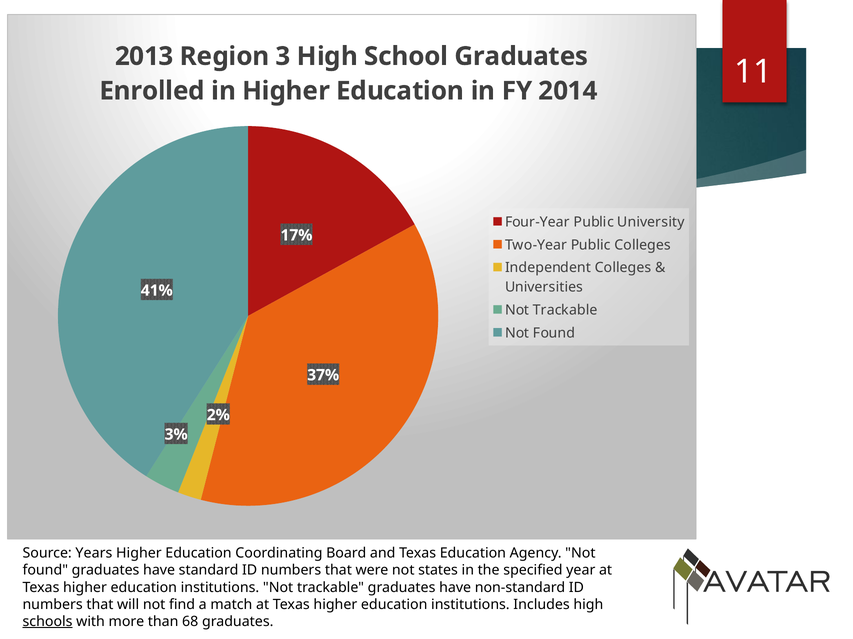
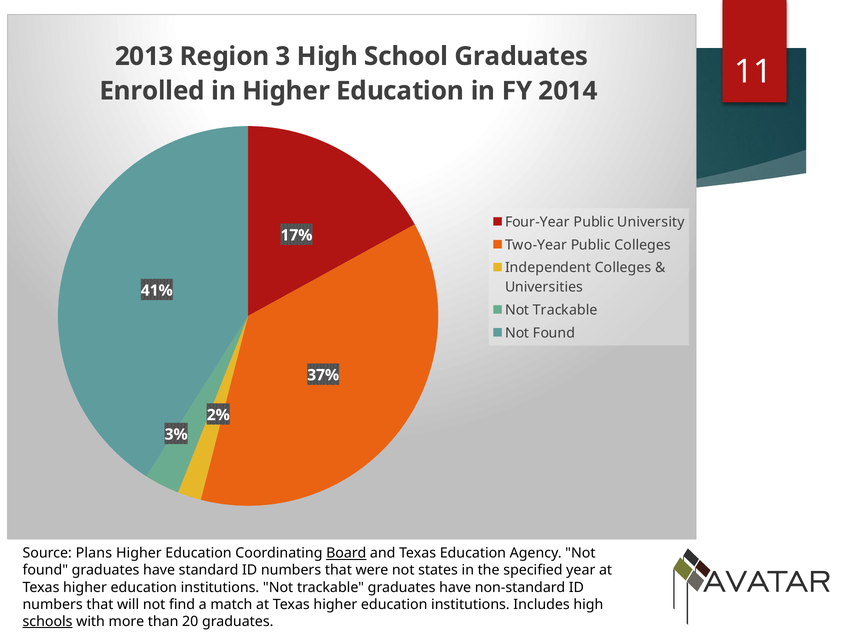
Years: Years -> Plans (94, 554)
Board underline: none -> present (346, 554)
68: 68 -> 20 (190, 622)
